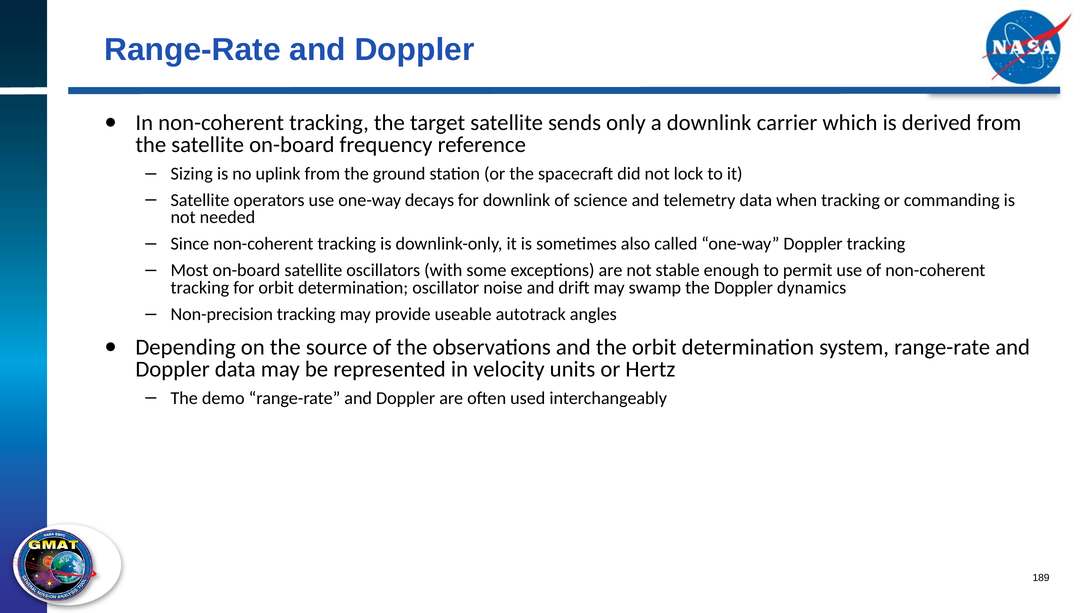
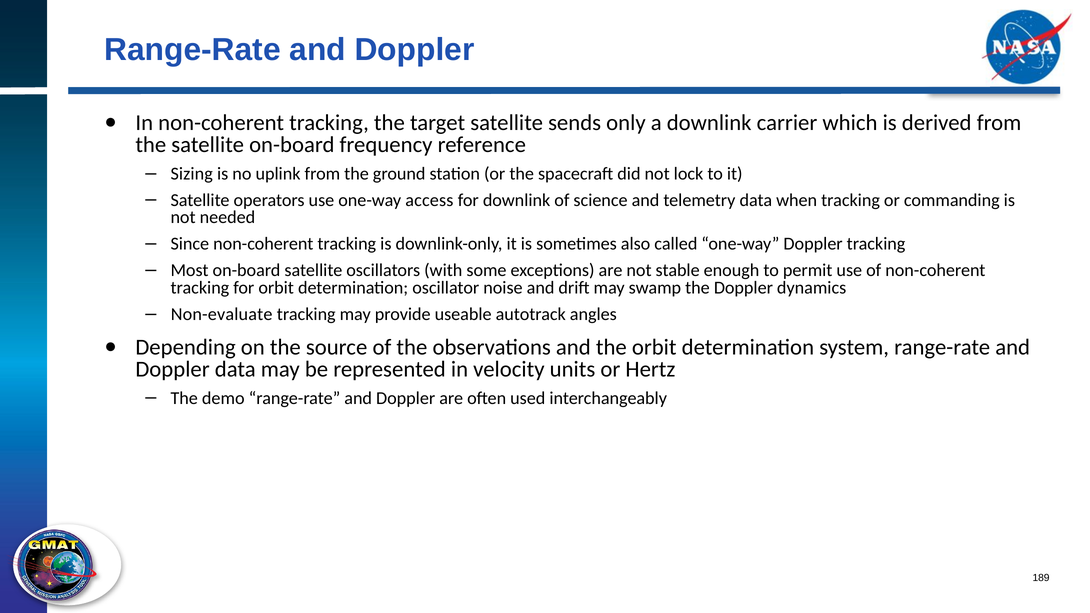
decays: decays -> access (429, 200)
Non-precision: Non-precision -> Non-evaluate (222, 314)
